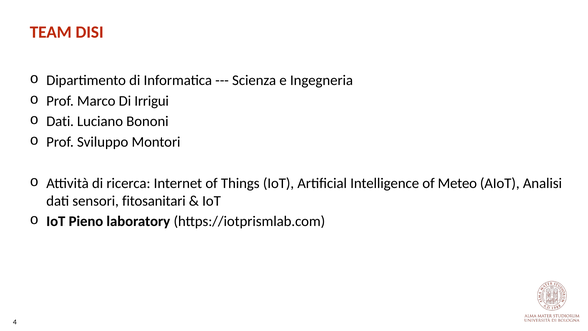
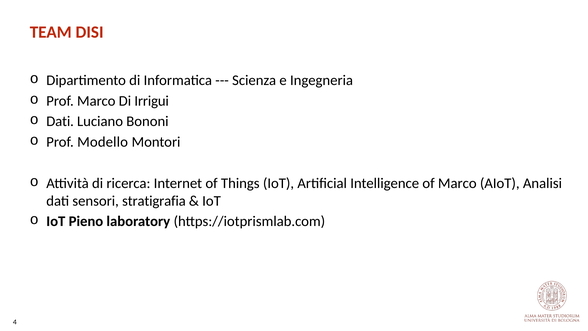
Sviluppo: Sviluppo -> Modello (103, 142)
of Meteo: Meteo -> Marco (457, 183)
fitosanitari: fitosanitari -> stratigrafia (154, 201)
